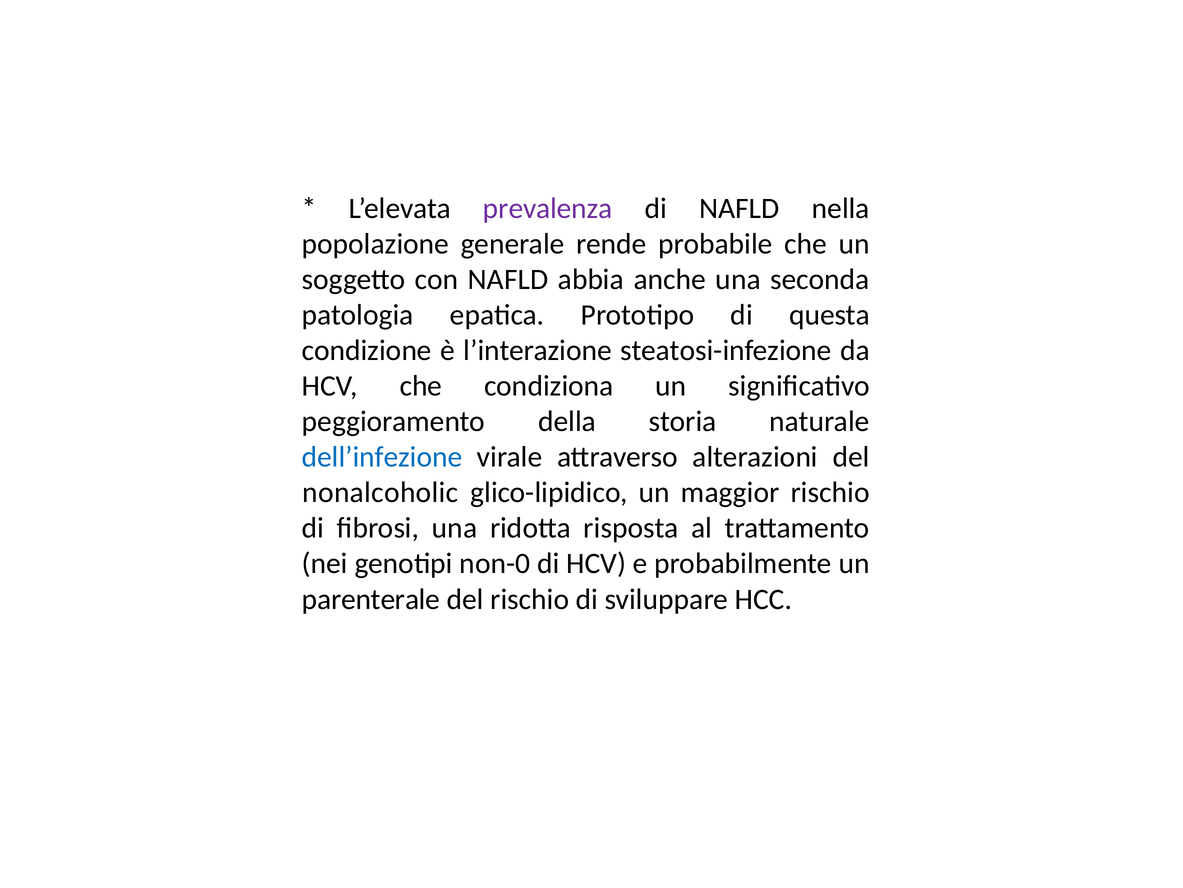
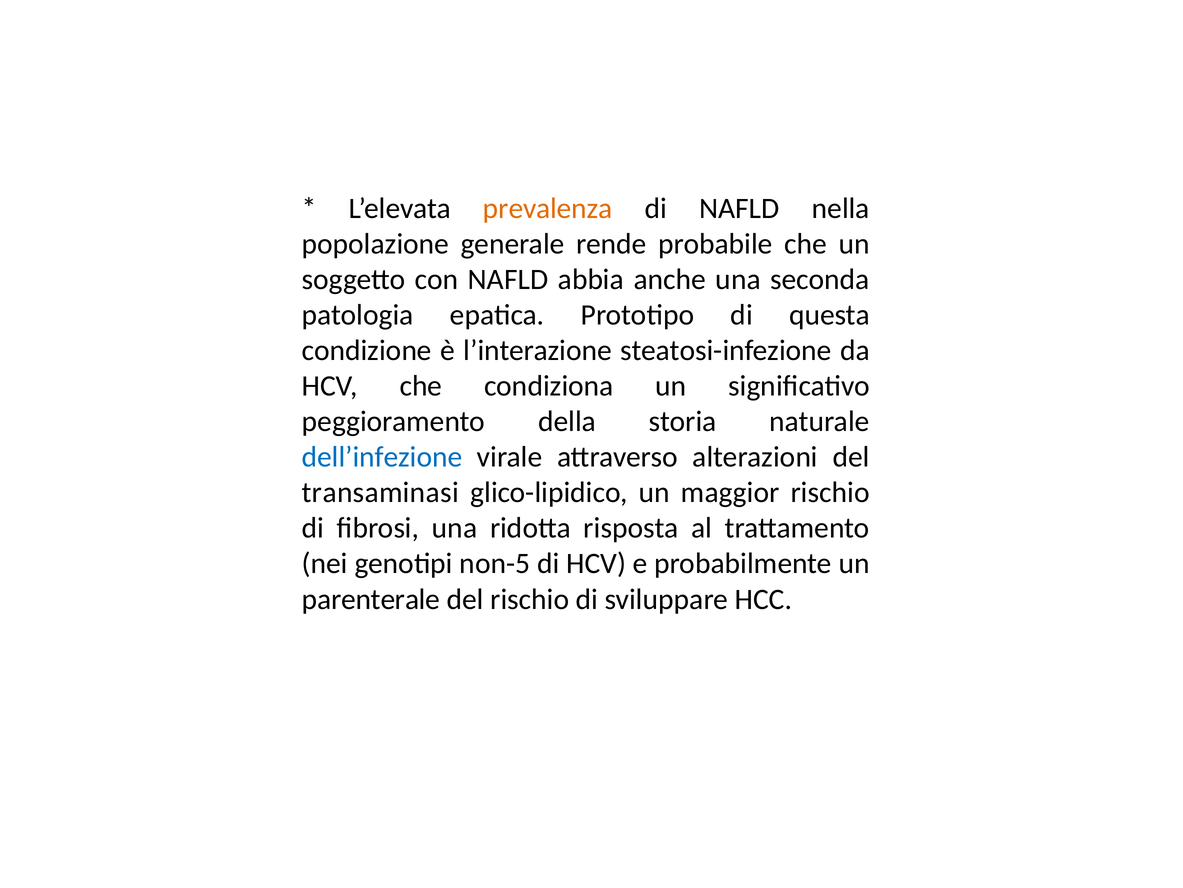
prevalenza colour: purple -> orange (548, 208)
nonalcoholic: nonalcoholic -> transaminasi (380, 492)
non-0: non-0 -> non-5 (495, 563)
